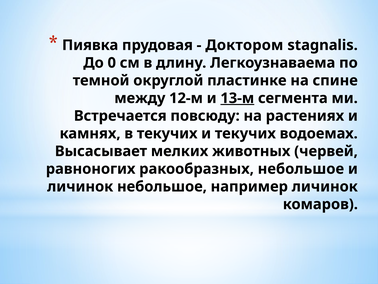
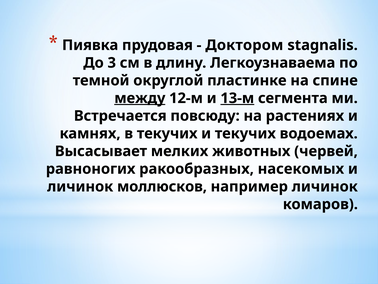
0: 0 -> 3 (112, 63)
между underline: none -> present (140, 98)
ракообразных небольшое: небольшое -> насекомых (301, 169)
личинок небольшое: небольшое -> моллюсков (162, 186)
